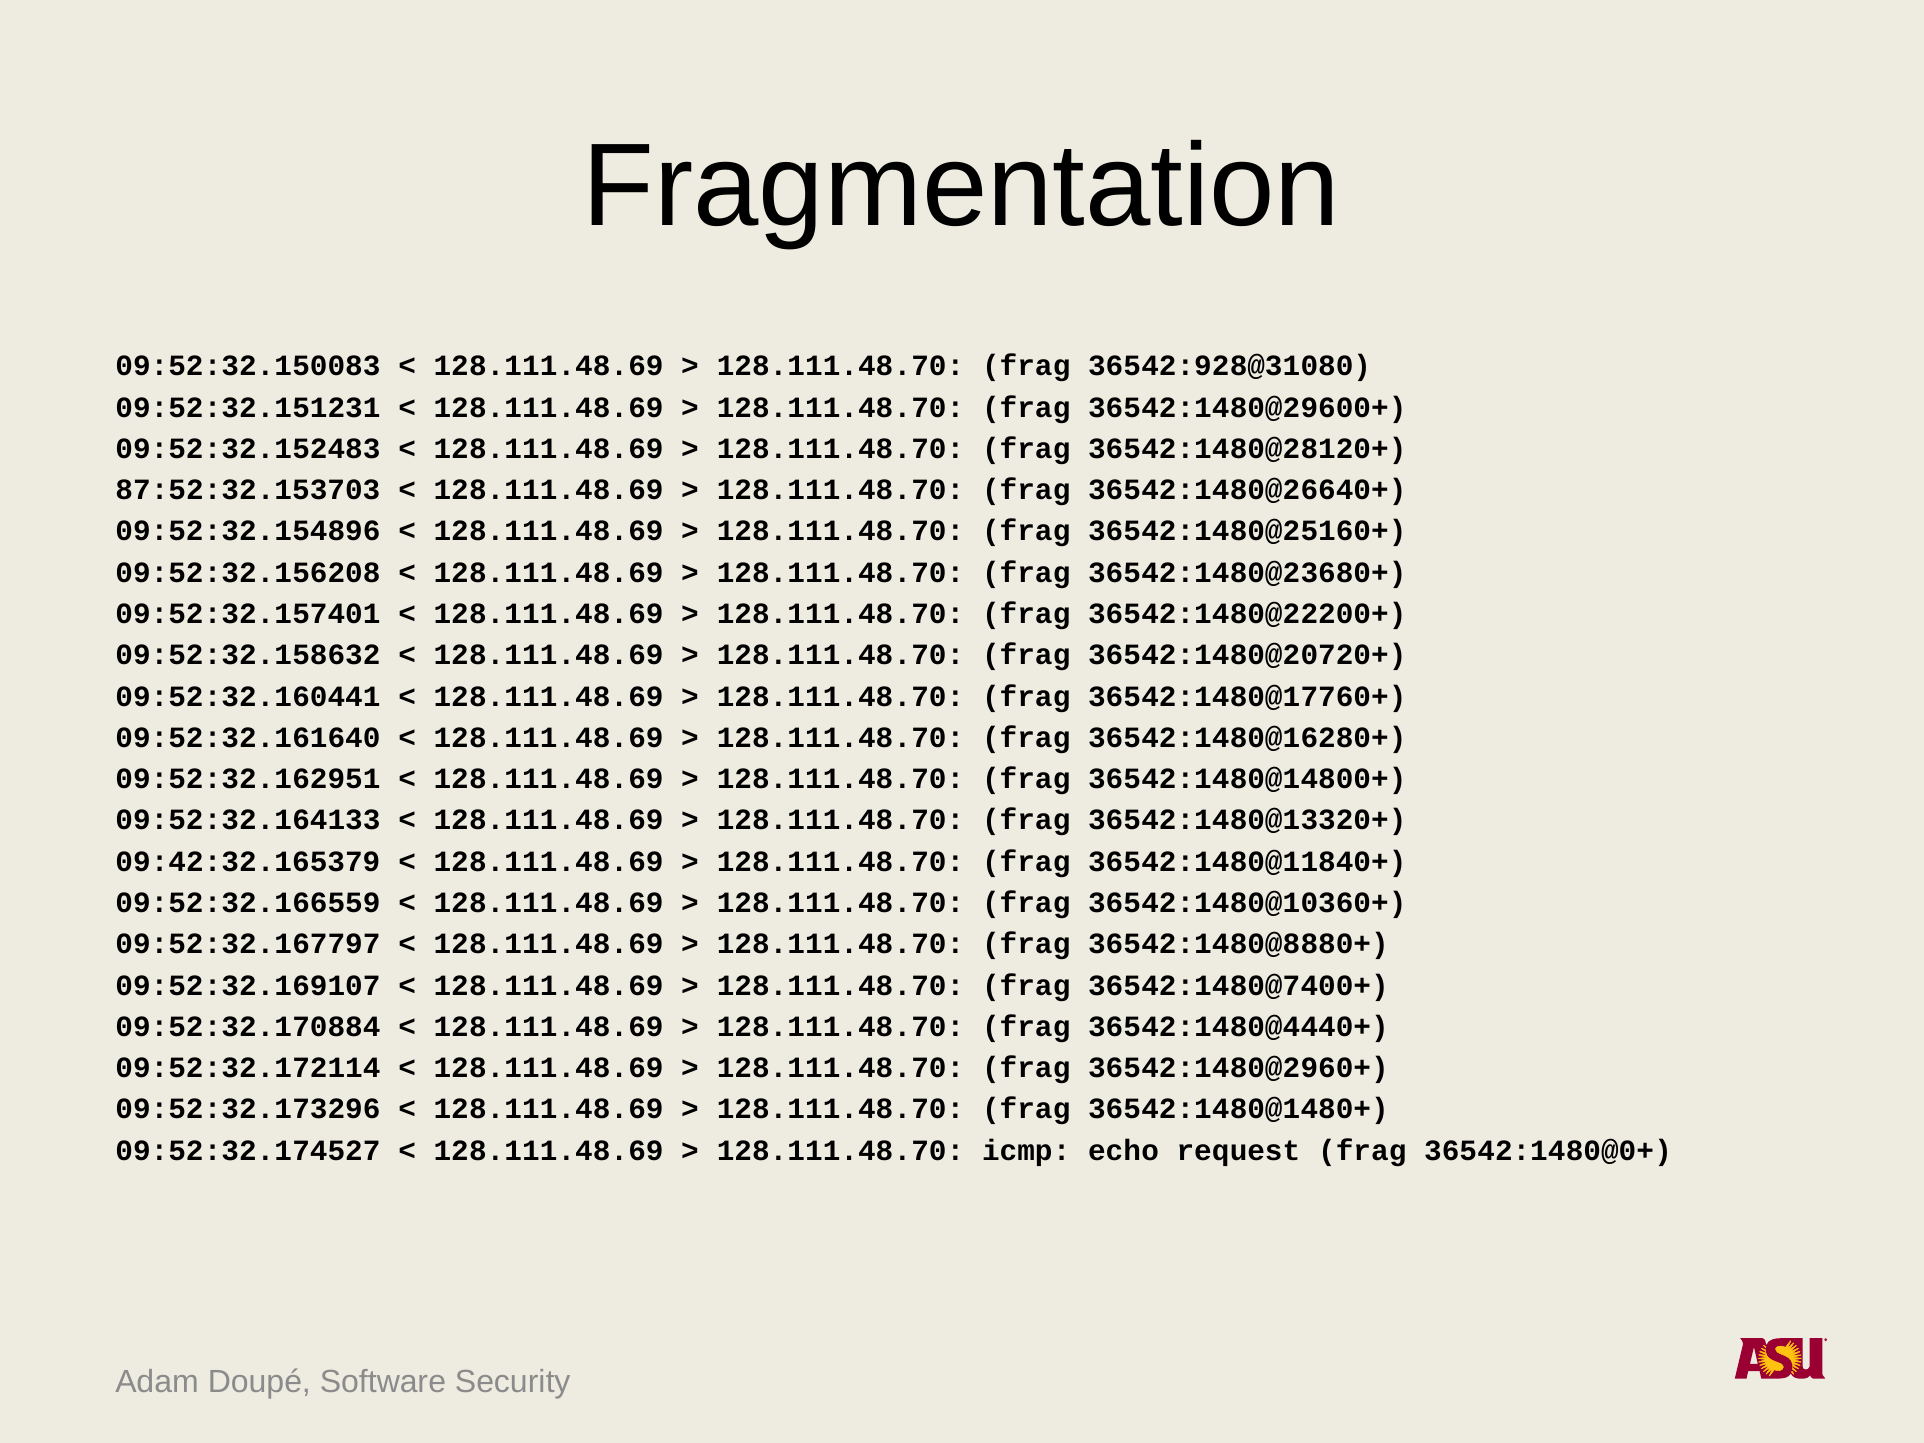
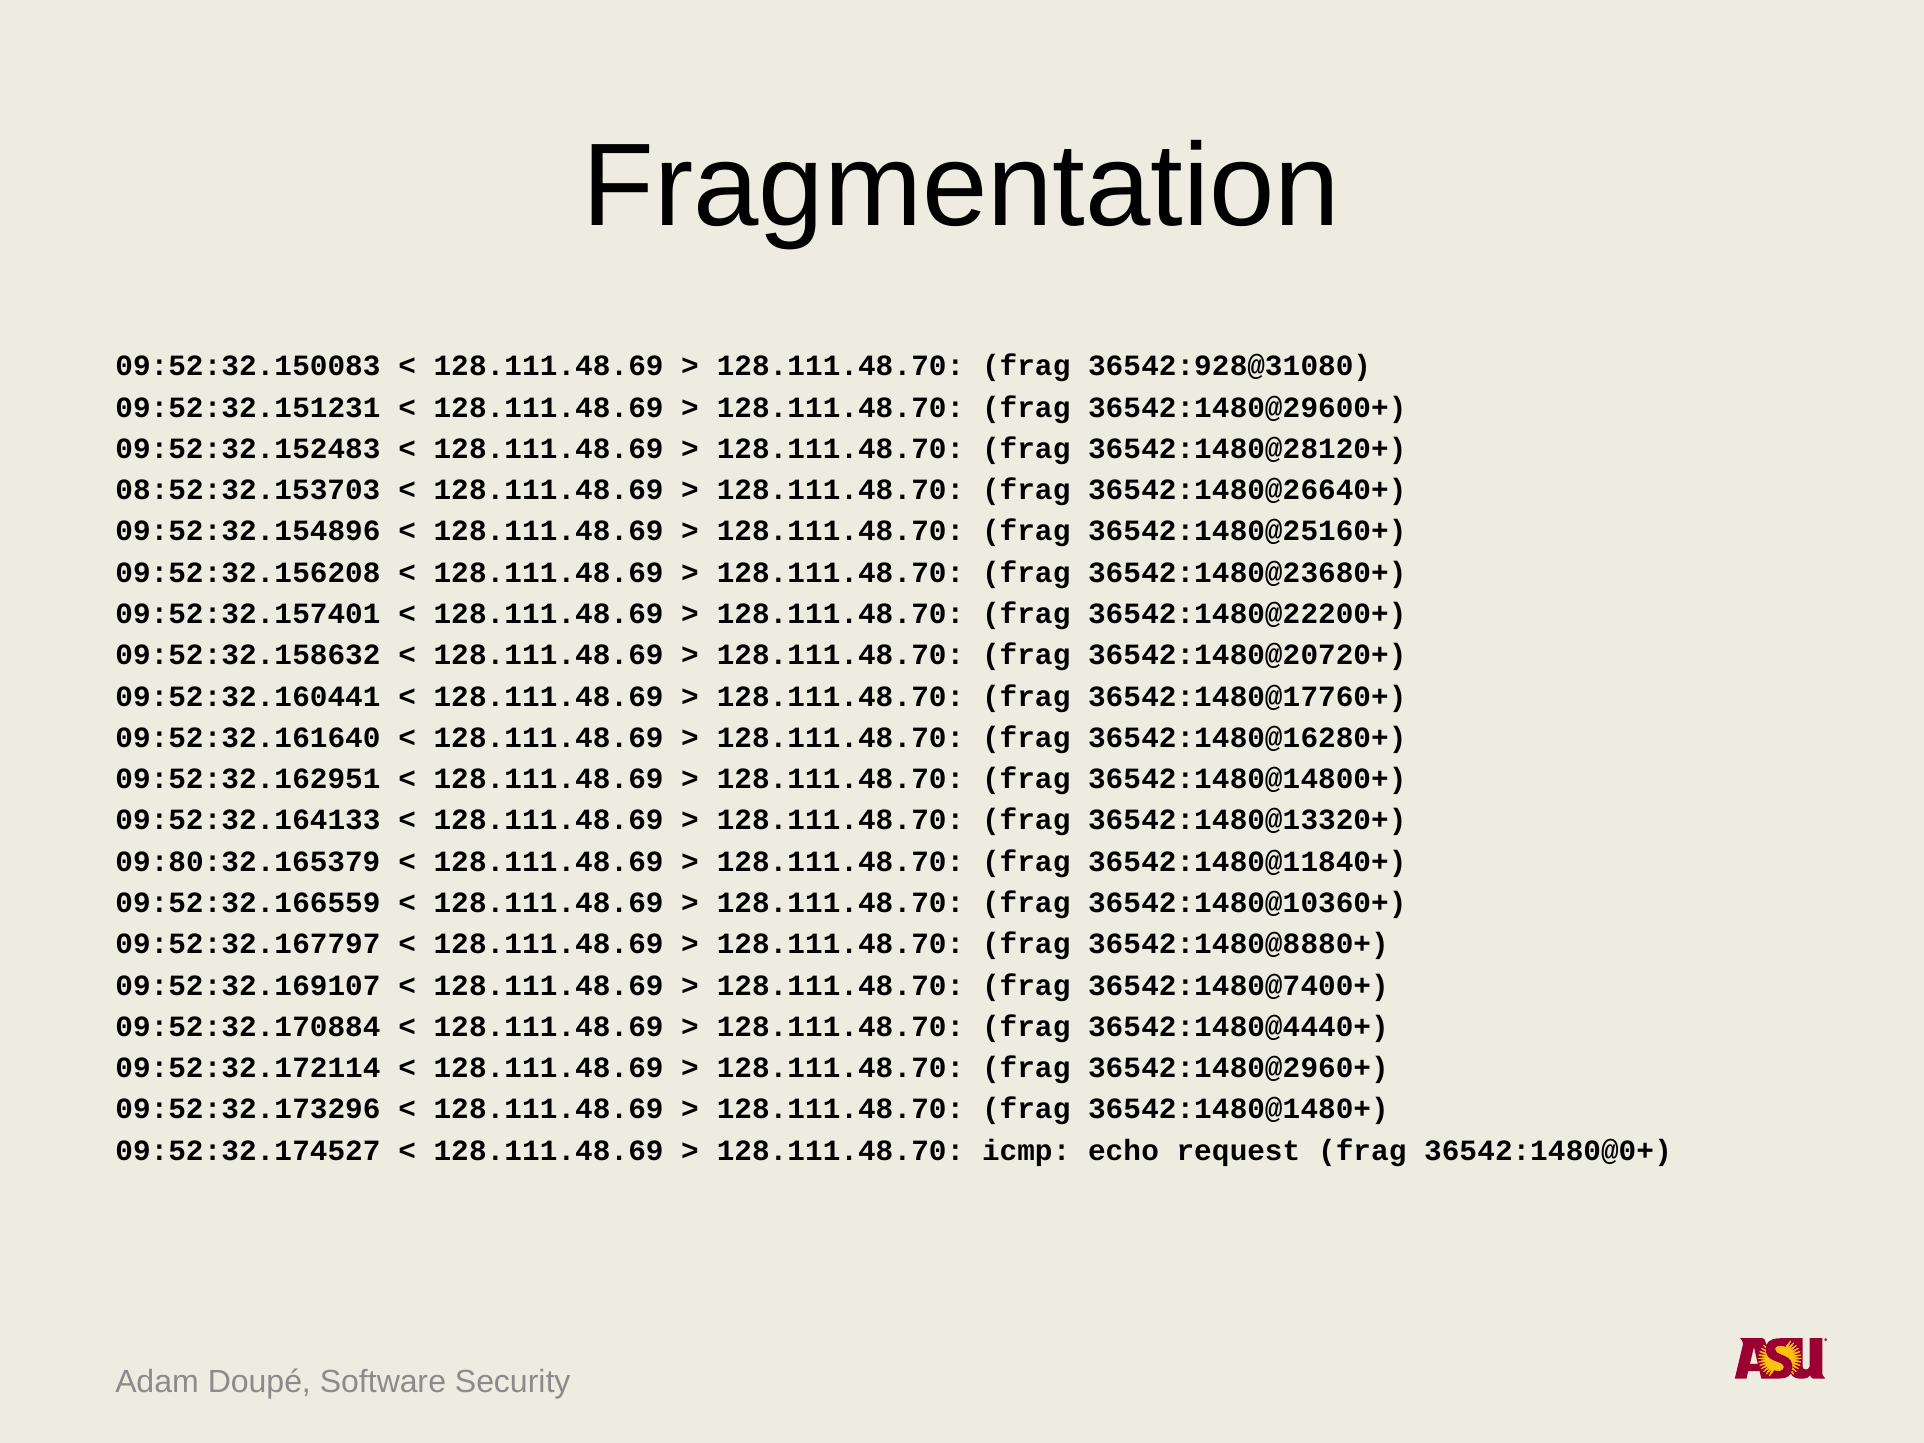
87:52:32.153703: 87:52:32.153703 -> 08:52:32.153703 (248, 490)
09:42:32.165379: 09:42:32.165379 -> 09:80:32.165379 (248, 861)
